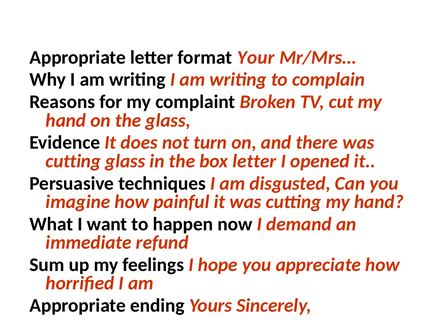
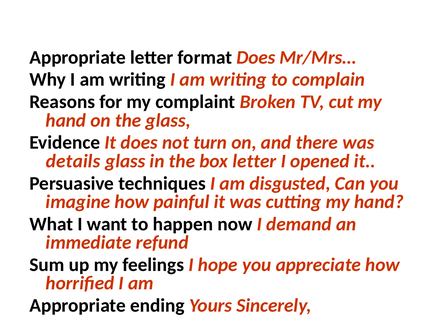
format Your: Your -> Does (256, 57)
cutting: cutting -> details (73, 161)
